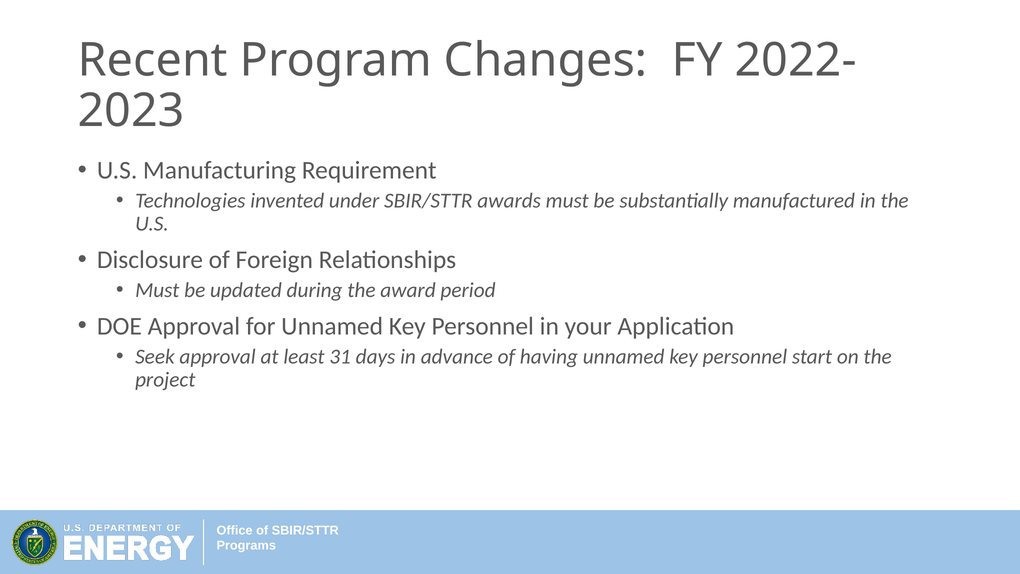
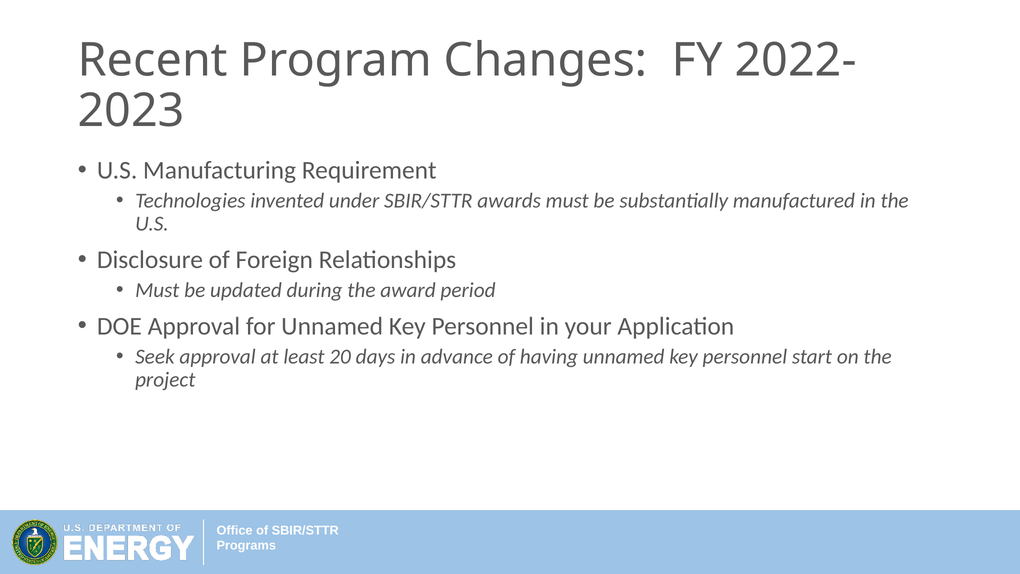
31: 31 -> 20 (340, 357)
